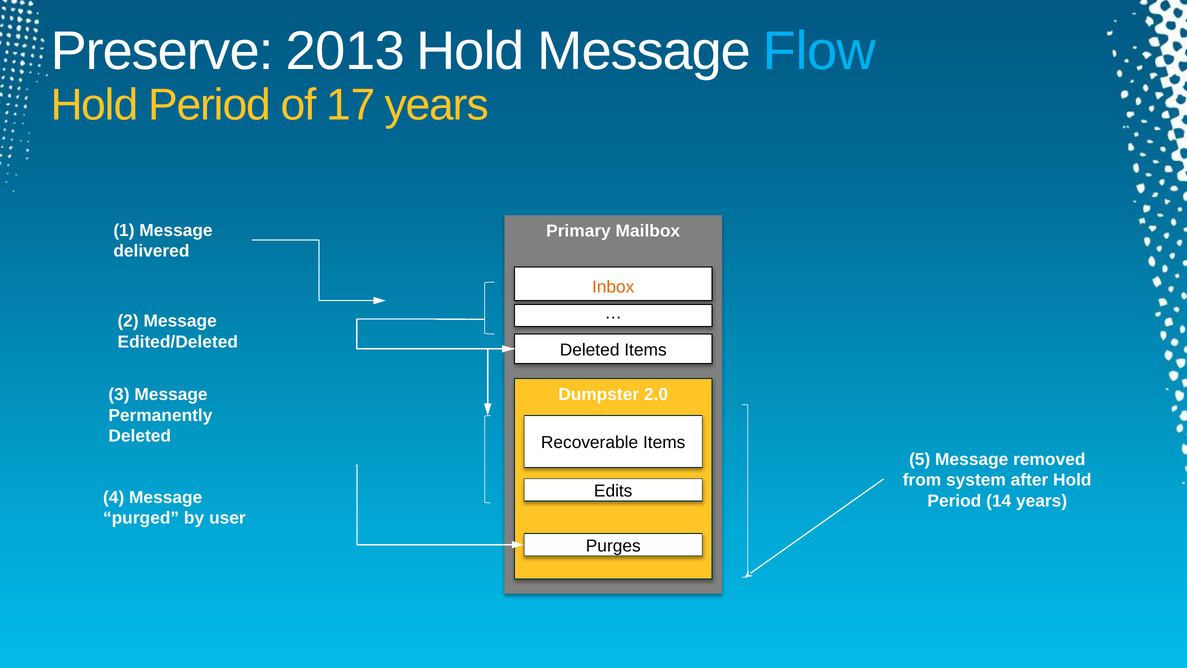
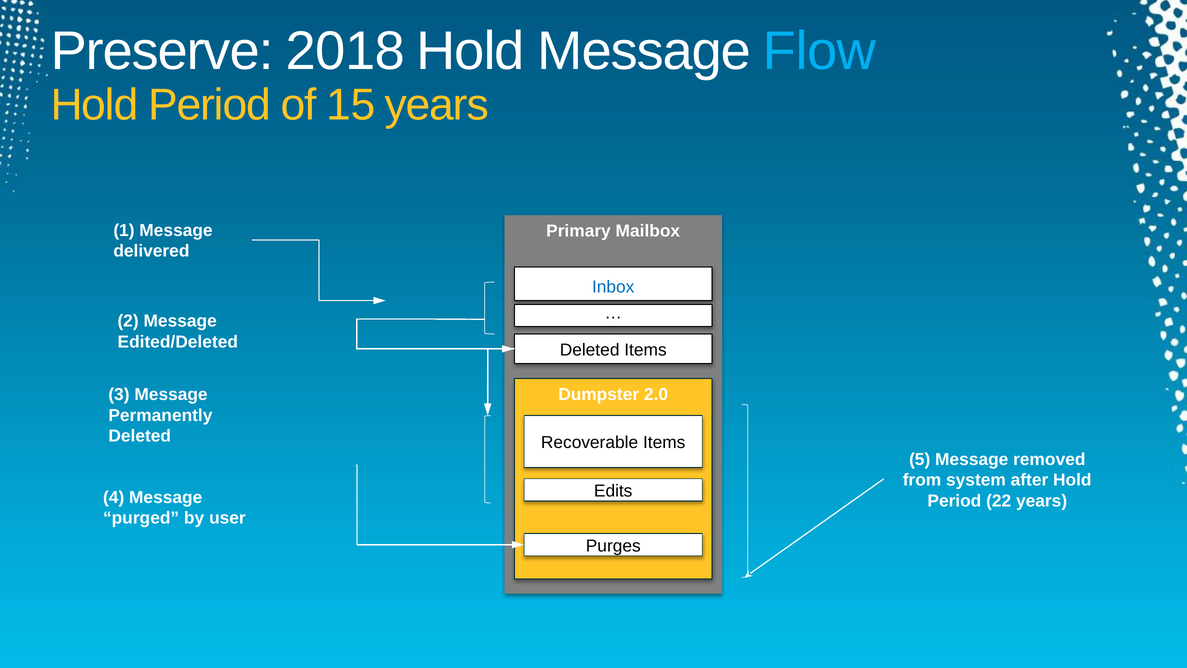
2013: 2013 -> 2018 (345, 51)
17: 17 -> 15 (351, 105)
Inbox colour: orange -> blue (613, 287)
14: 14 -> 22 (999, 501)
